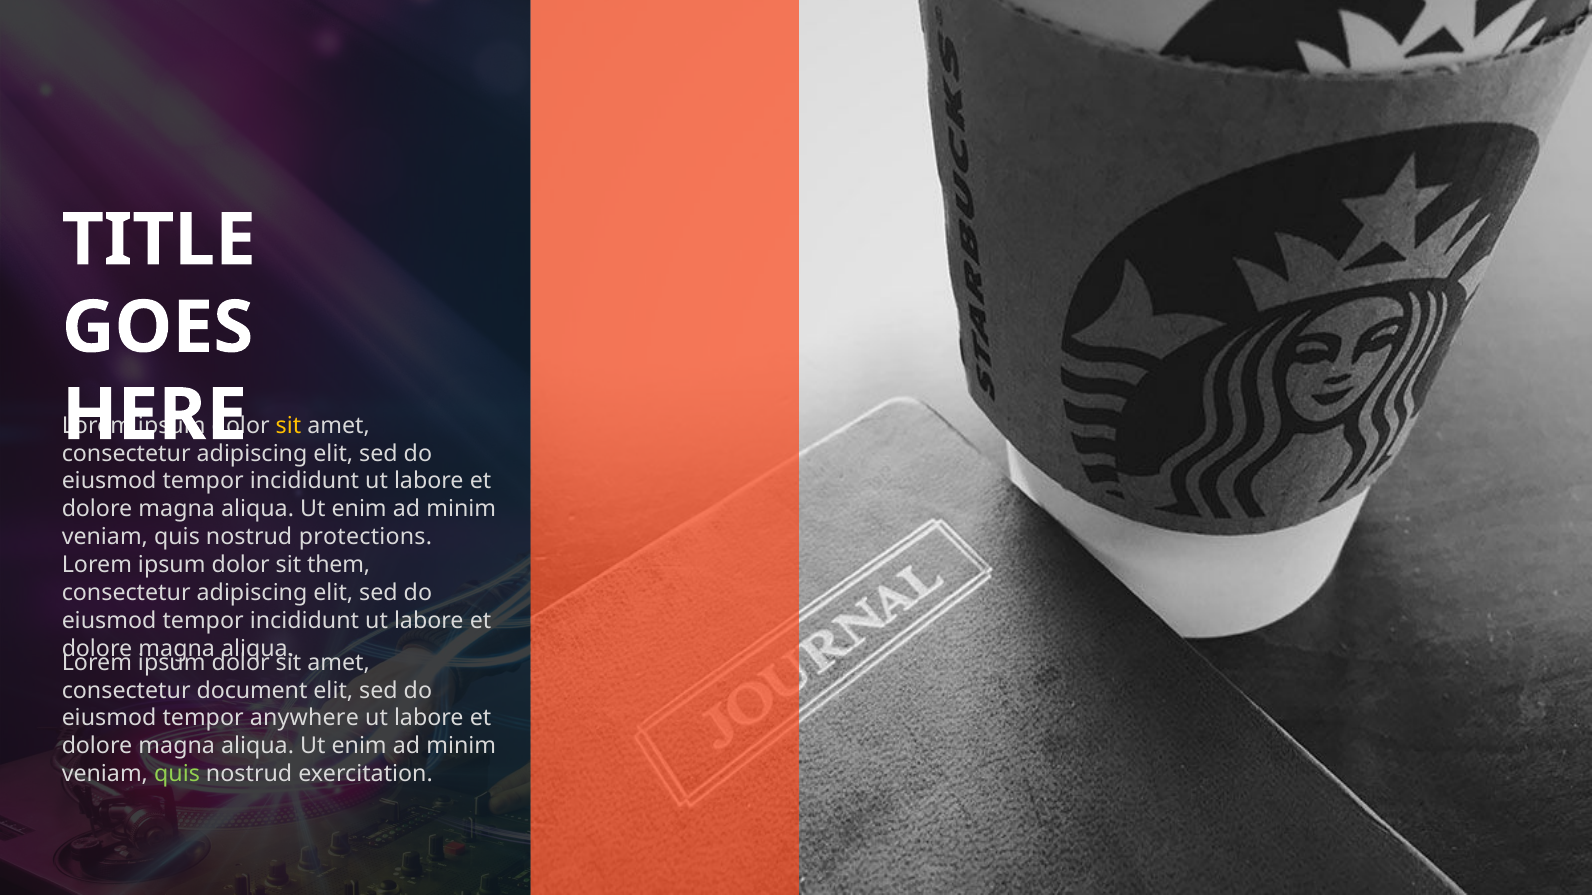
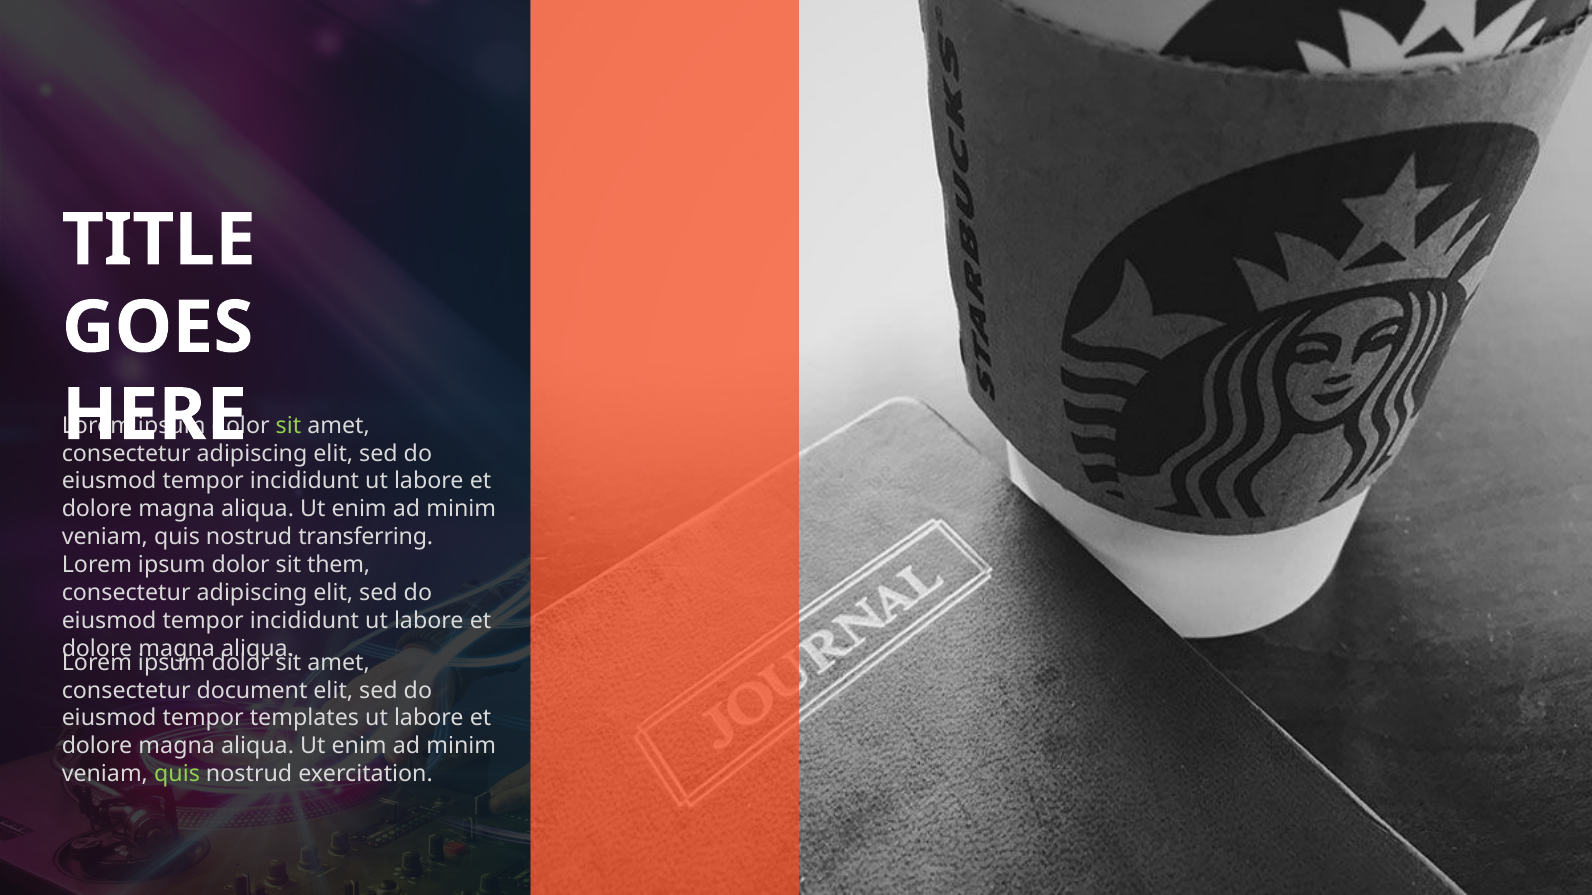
sit colour: yellow -> light green (288, 426)
protections: protections -> transferring (366, 537)
anywhere: anywhere -> templates (304, 719)
